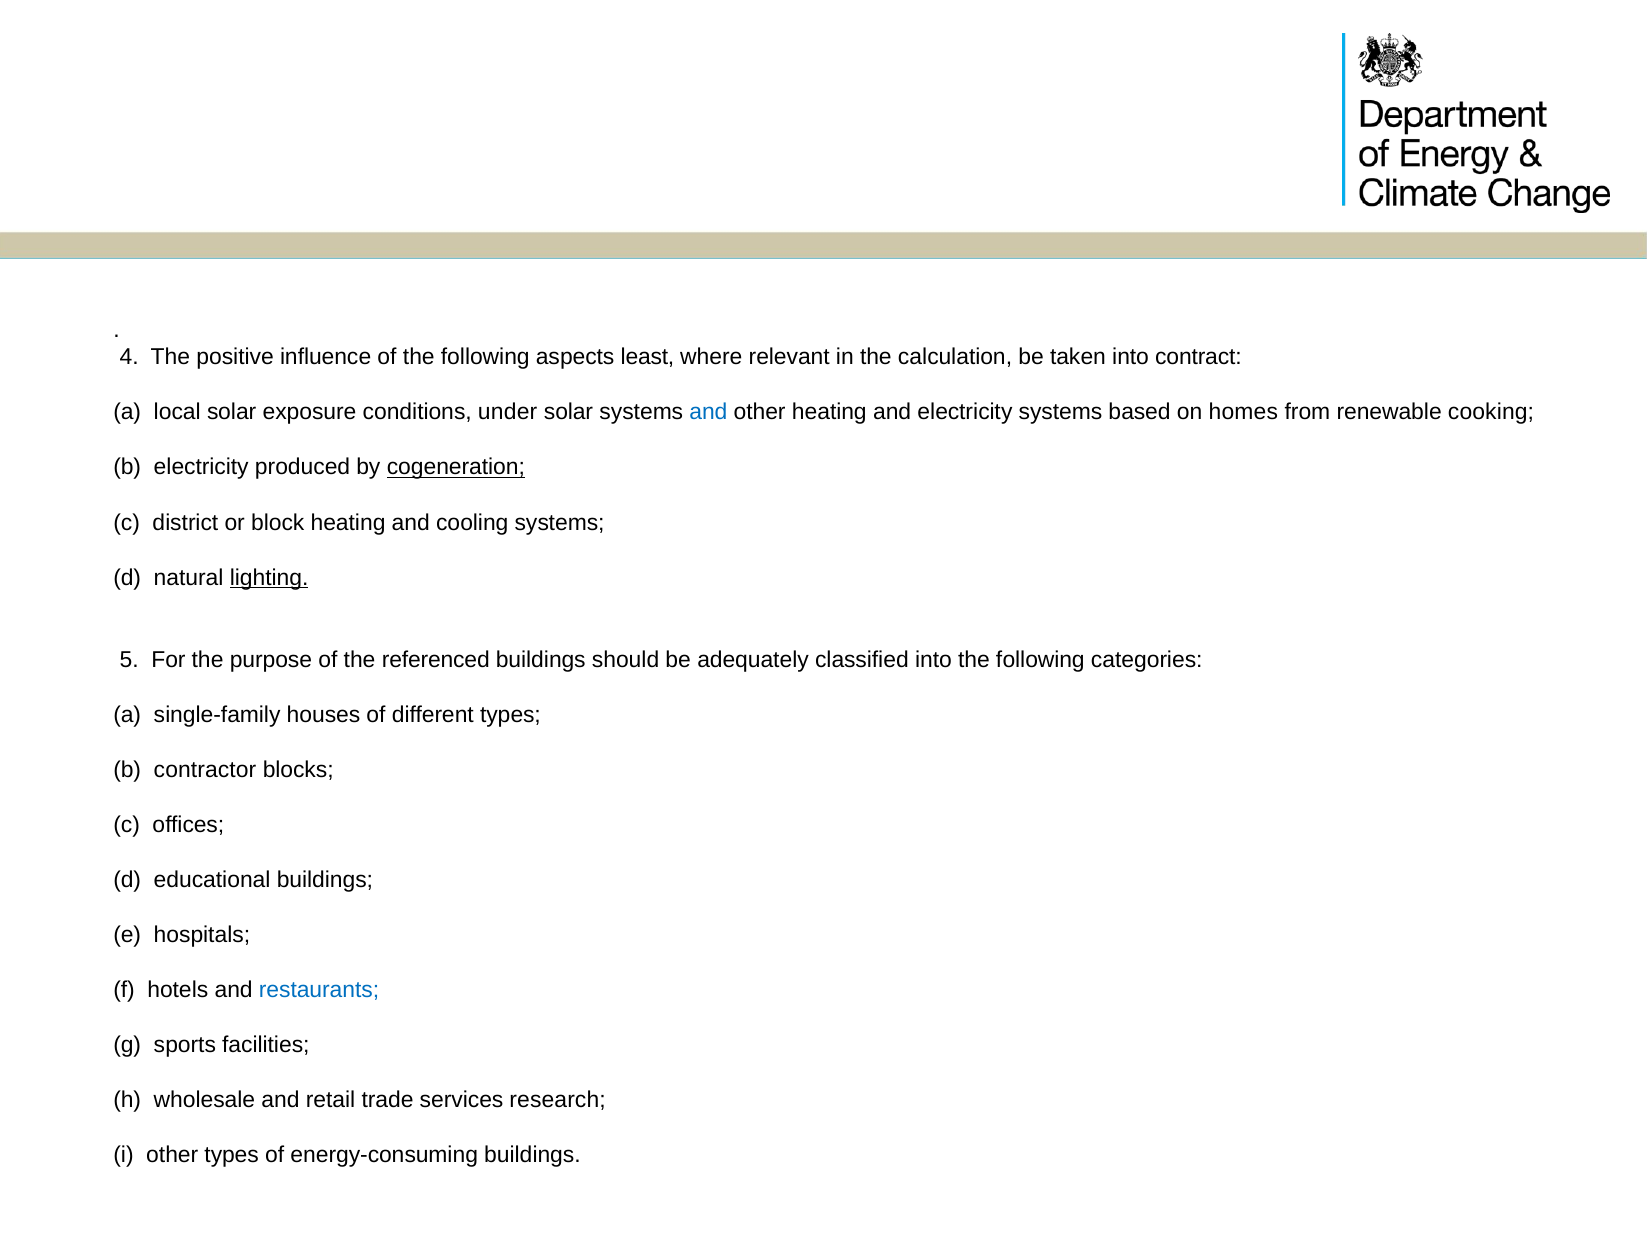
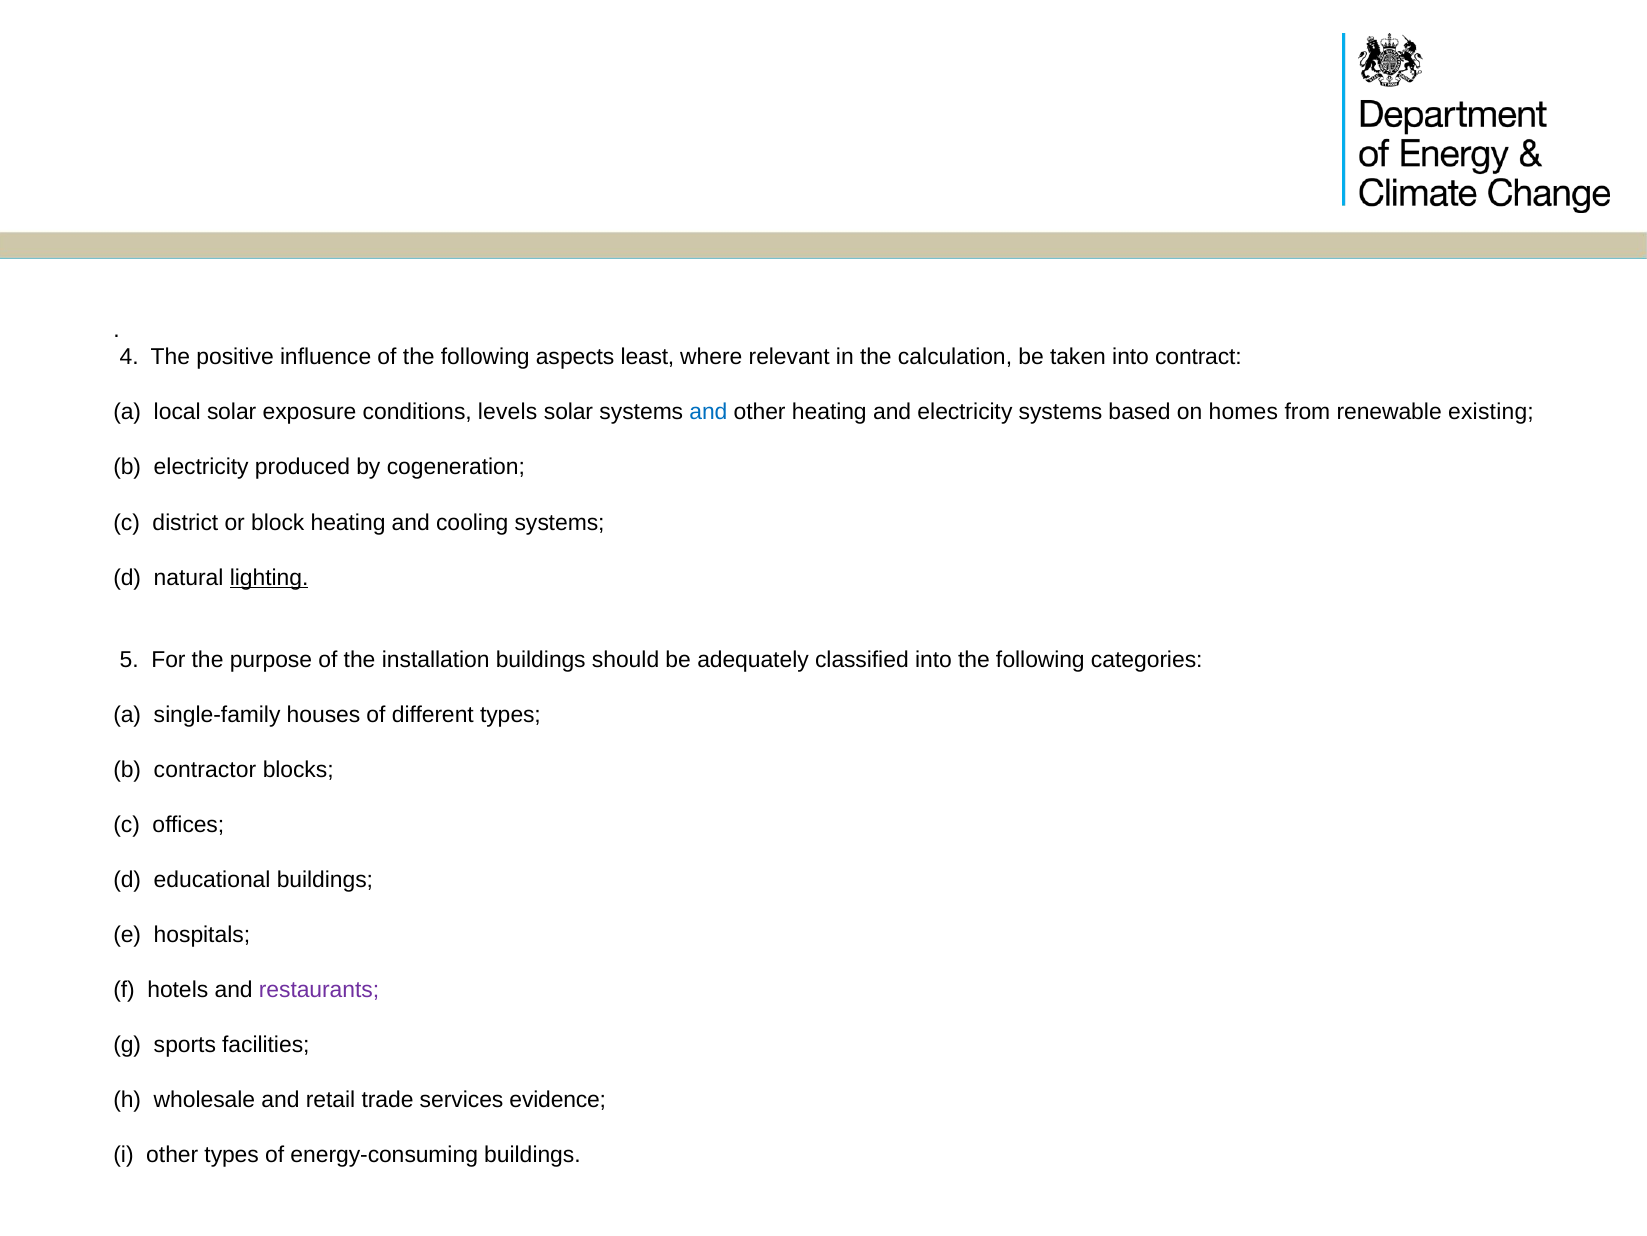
under: under -> levels (508, 412)
cooking: cooking -> existing (1491, 412)
cogeneration underline: present -> none (456, 467)
referenced: referenced -> installation (436, 660)
restaurants colour: blue -> purple (319, 990)
research: research -> evidence (558, 1100)
